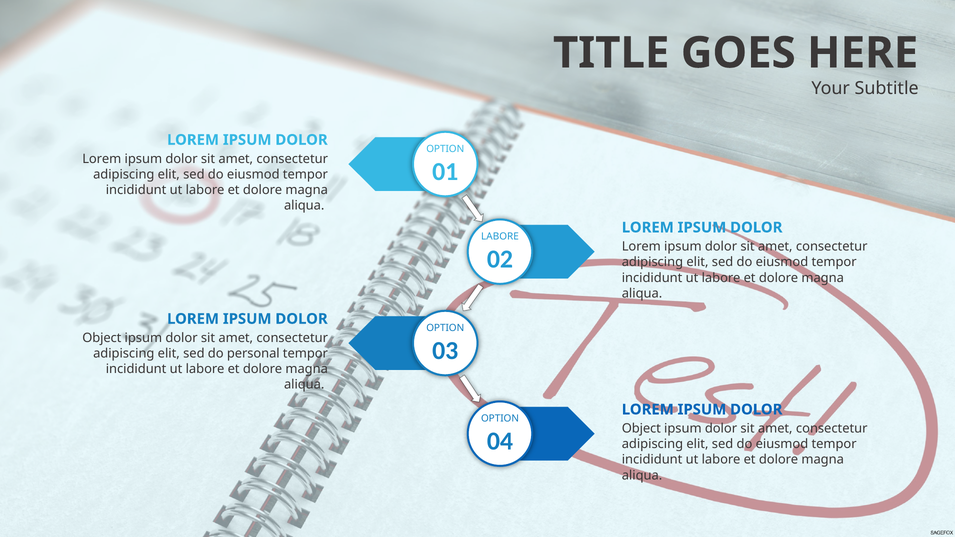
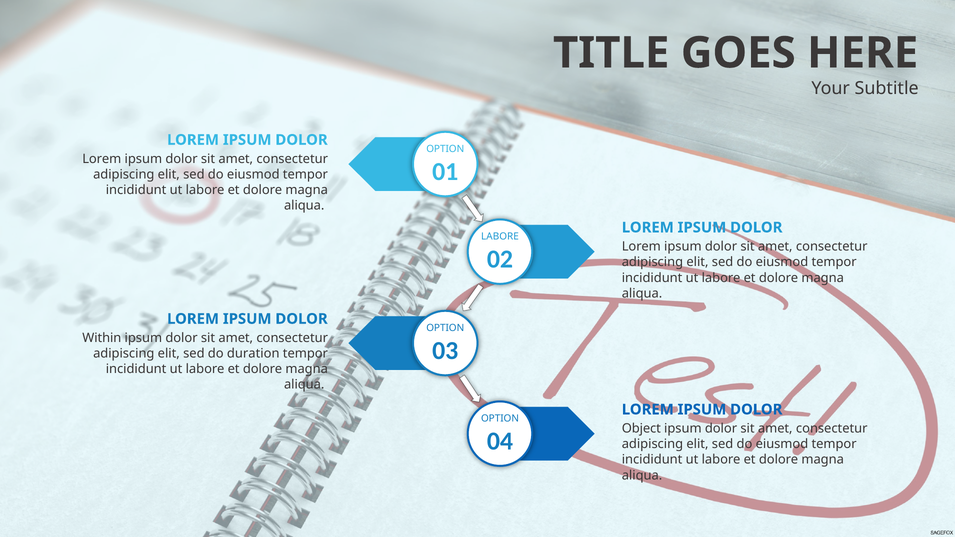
Object: Object -> Within (102, 338)
personal: personal -> duration (253, 354)
